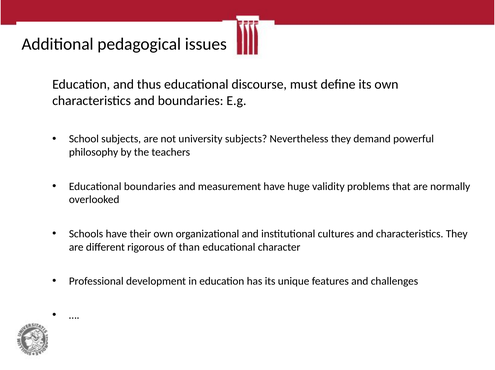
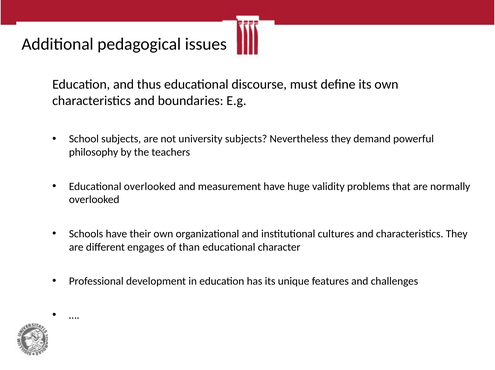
Educational boundaries: boundaries -> overlooked (150, 187)
rigorous: rigorous -> engages (146, 247)
